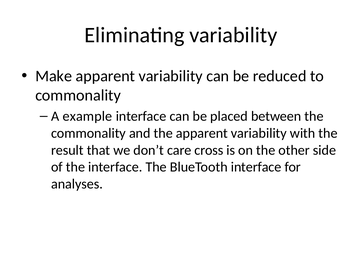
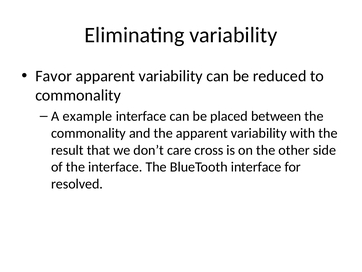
Make: Make -> Favor (54, 76)
analyses: analyses -> resolved (77, 184)
